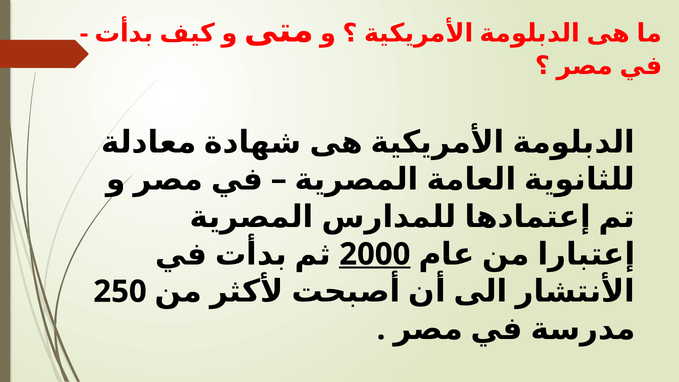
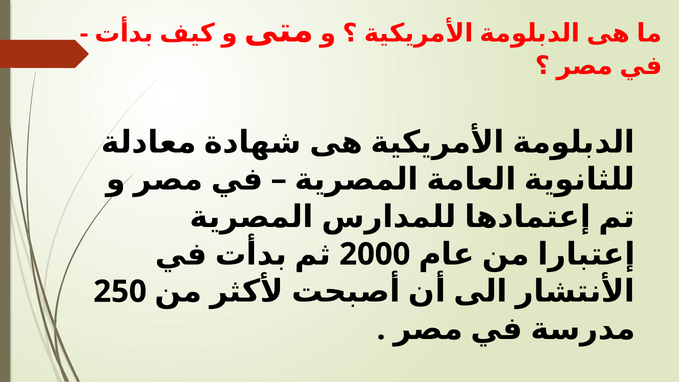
2000 underline: present -> none (375, 254)
